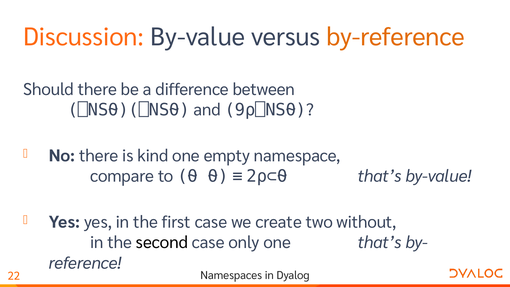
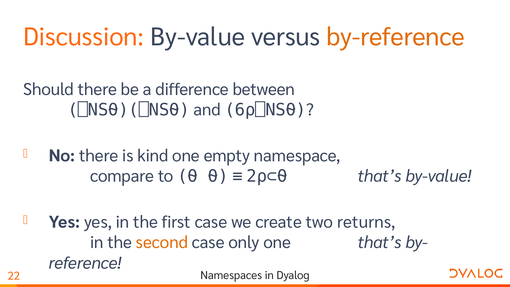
9⍴⎕NS⍬: 9⍴⎕NS⍬ -> 6⍴⎕NS⍬ (265, 110)
without: without -> returns (366, 222)
second colour: black -> orange (162, 243)
